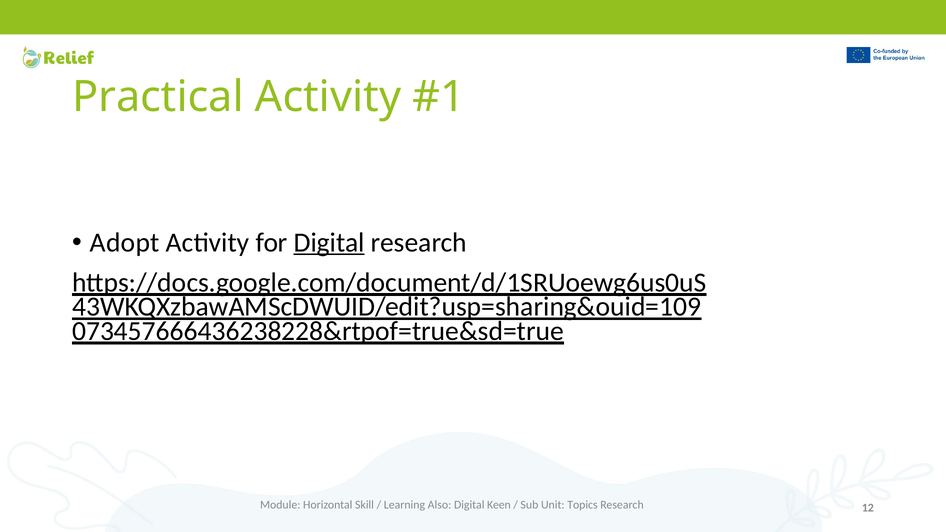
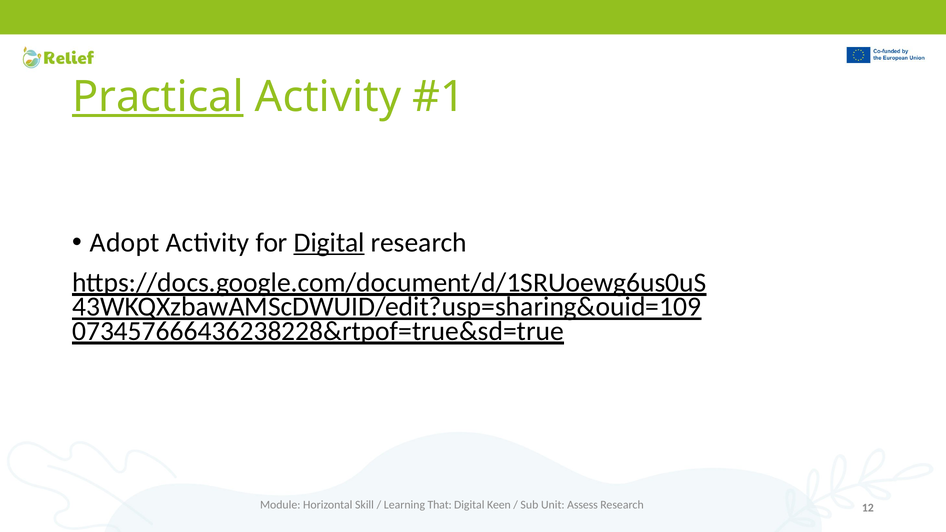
Practical underline: none -> present (158, 97)
Also: Also -> That (440, 505)
Topics: Topics -> Assess (583, 505)
